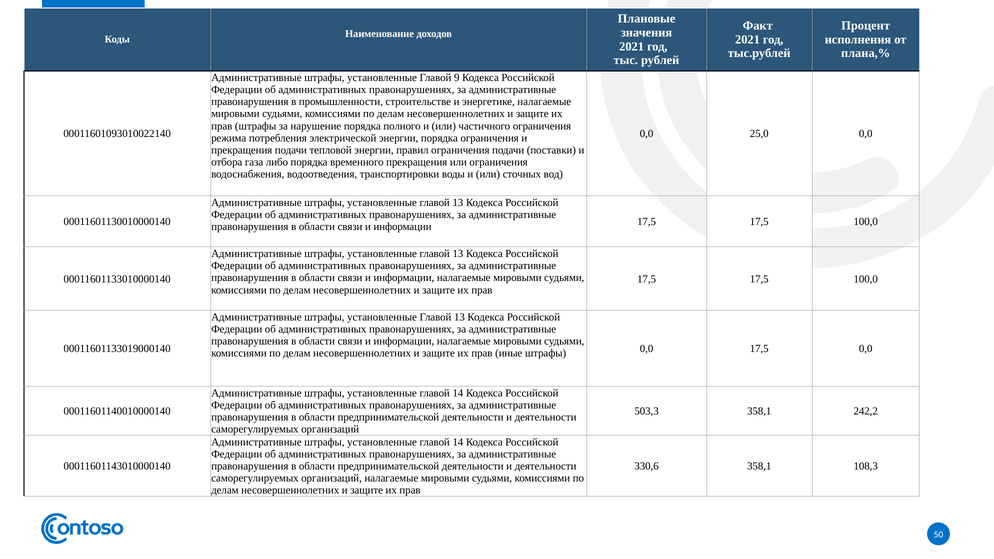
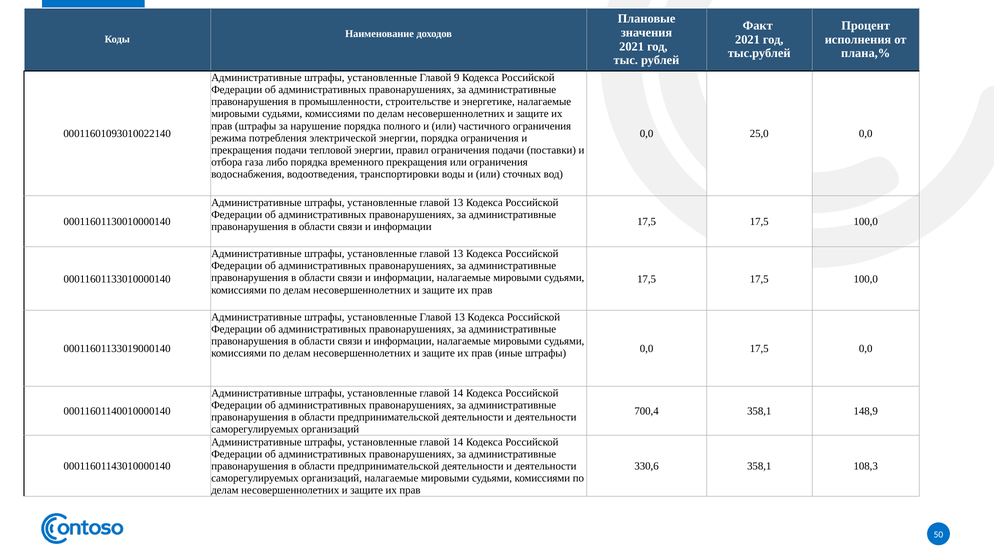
503,3: 503,3 -> 700,4 (647, 411)
242,2: 242,2 -> 148,9 (866, 411)
